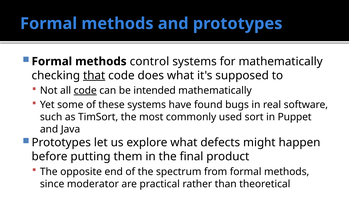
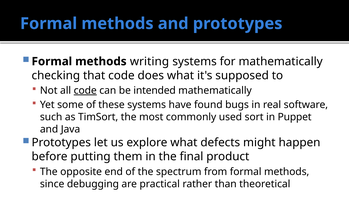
control: control -> writing (149, 61)
that underline: present -> none (94, 75)
moderator: moderator -> debugging (93, 183)
